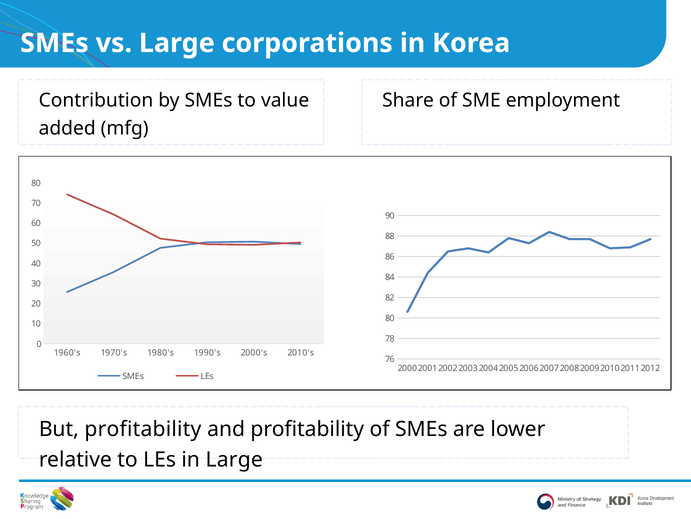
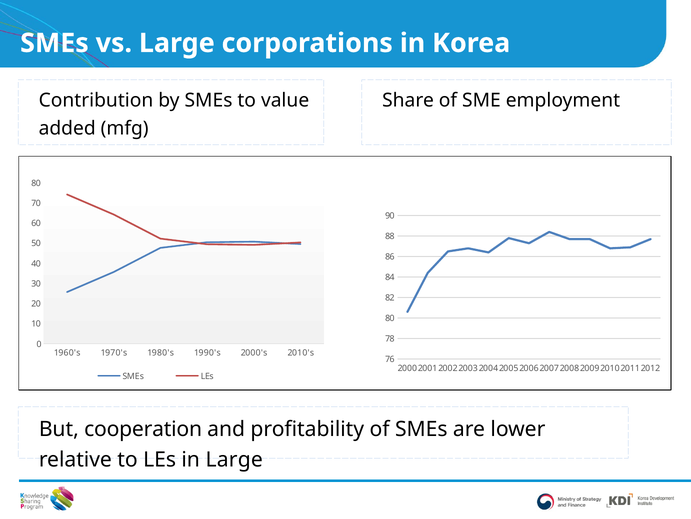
But profitability: profitability -> cooperation (143, 429)
